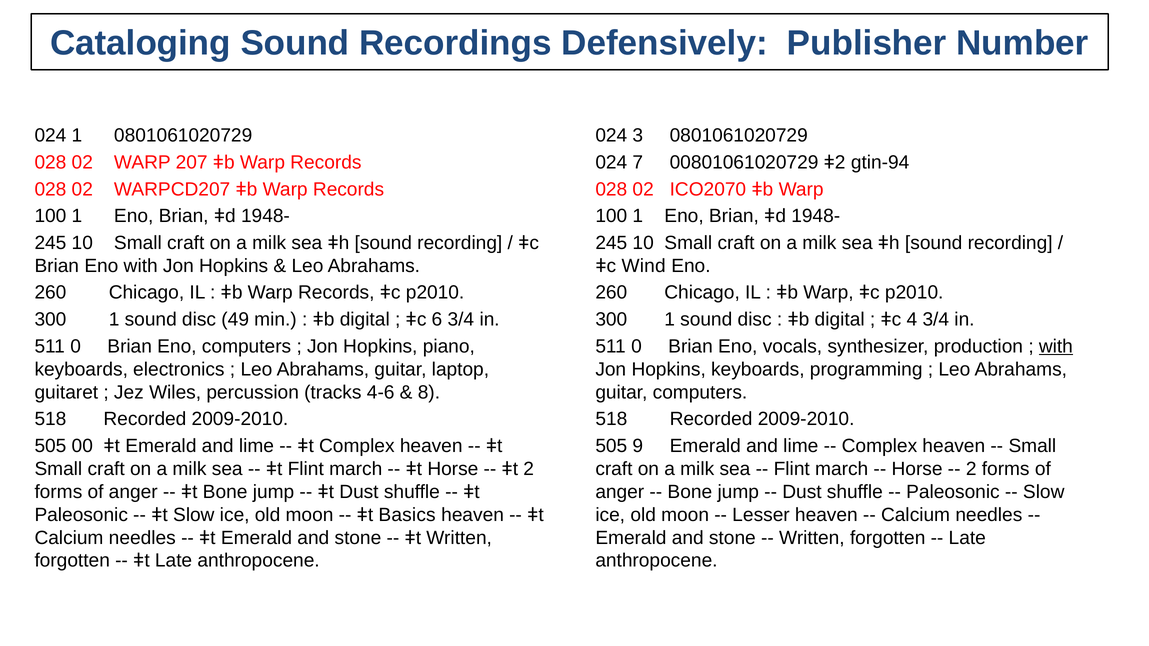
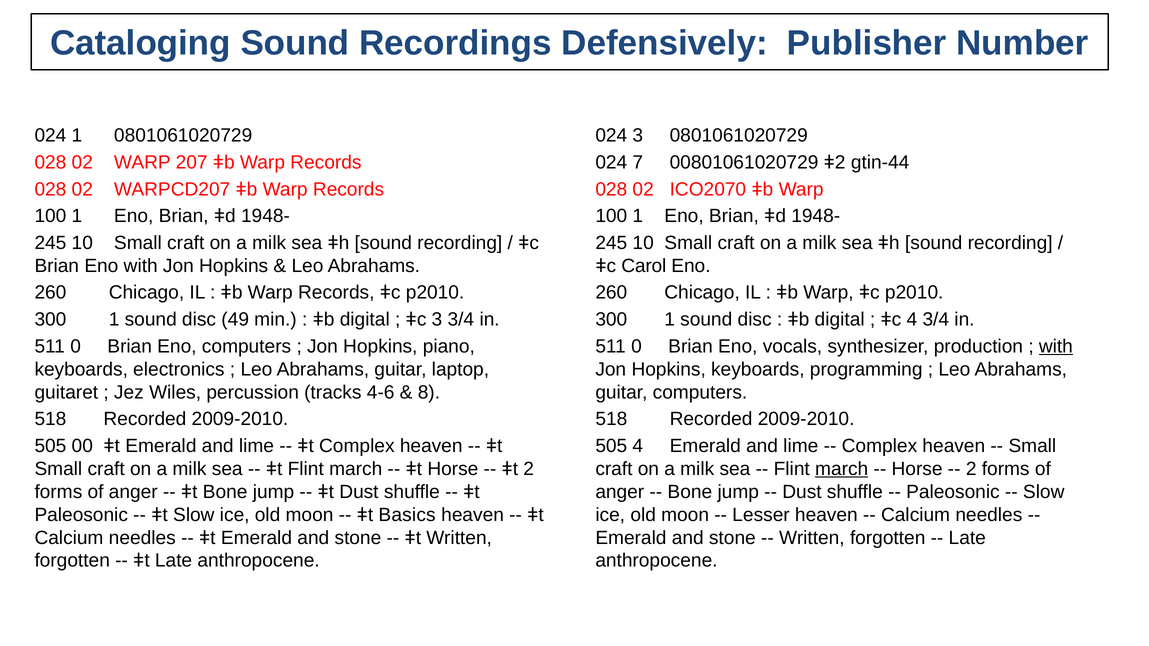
gtin-94: gtin-94 -> gtin-44 (880, 163)
Wind: Wind -> Carol (644, 266)
ǂc 6: 6 -> 3 (437, 320)
505 9: 9 -> 4 (638, 446)
march underline: none -> present (842, 469)
